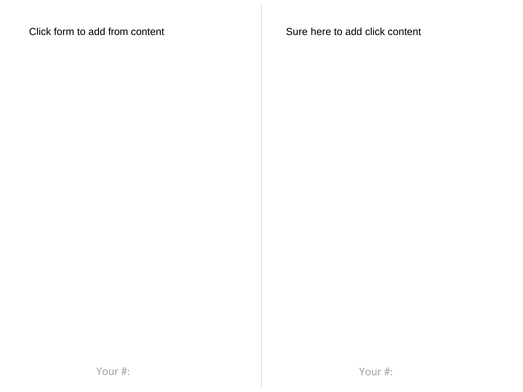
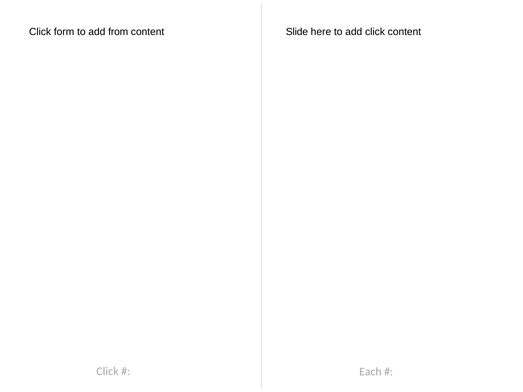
Sure: Sure -> Slide (297, 32)
Your: Your -> Click (107, 371)
Your: Your -> Each (370, 372)
